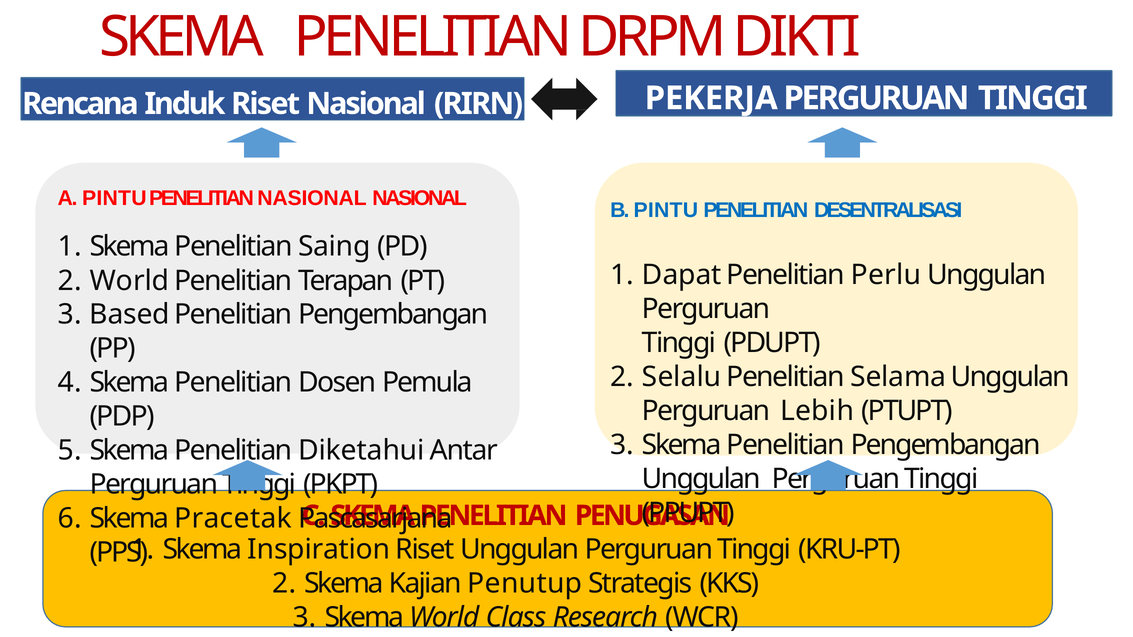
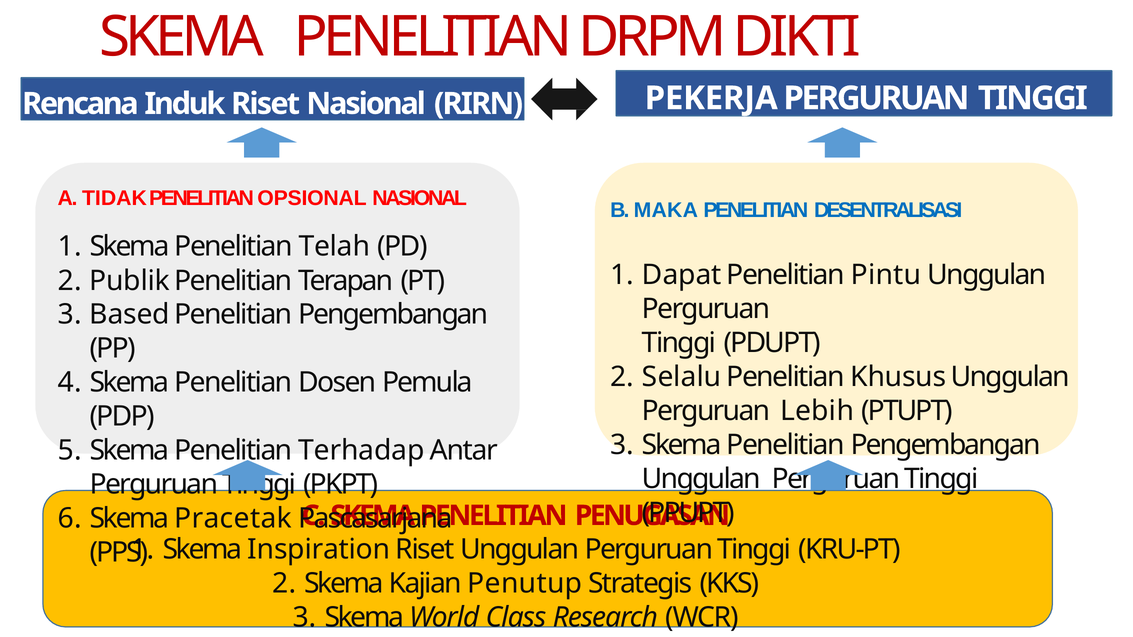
A PINTU: PINTU -> TIDAK (114, 198)
PENELITIAN NASIONAL: NASIONAL -> OPSIONAL (312, 198)
B PINTU: PINTU -> MAKA (666, 210)
Saing: Saing -> Telah (334, 247)
Perlu: Perlu -> Pintu (886, 275)
World: World -> Publik (130, 281)
Selama: Selama -> Khusus (898, 377)
Diketahui: Diketahui -> Terhadap (361, 451)
